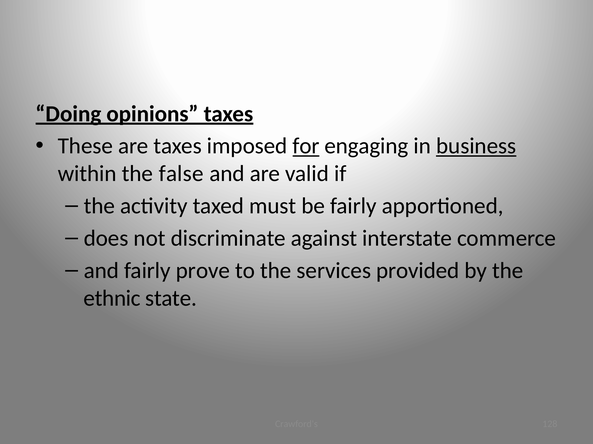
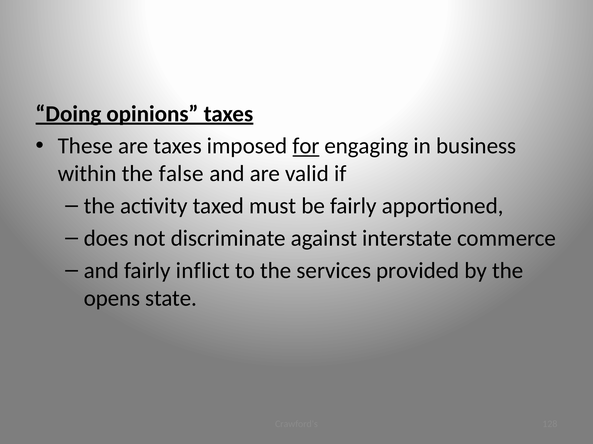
business underline: present -> none (476, 146)
prove: prove -> inflict (203, 271)
ethnic: ethnic -> opens (112, 299)
